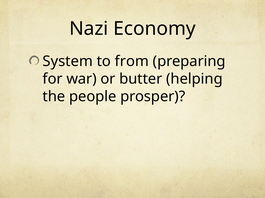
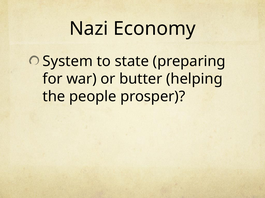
from: from -> state (132, 61)
